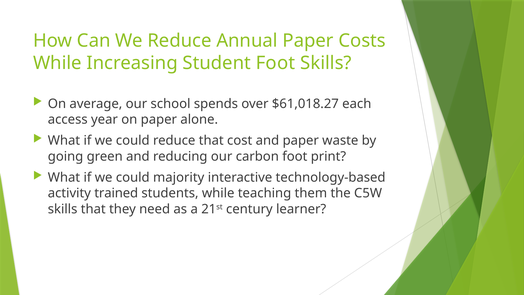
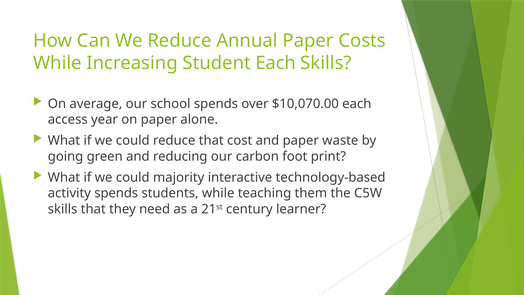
Student Foot: Foot -> Each (276, 63)
$61,018.27: $61,018.27 -> $10,070.00 (305, 104)
activity trained: trained -> spends (116, 193)
